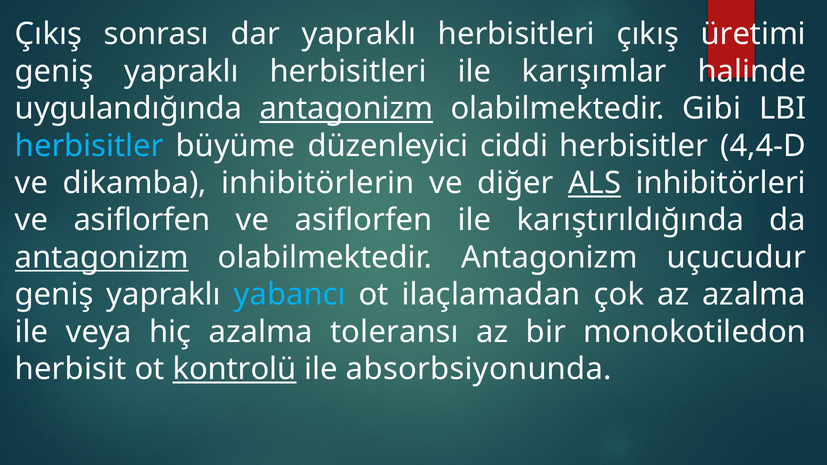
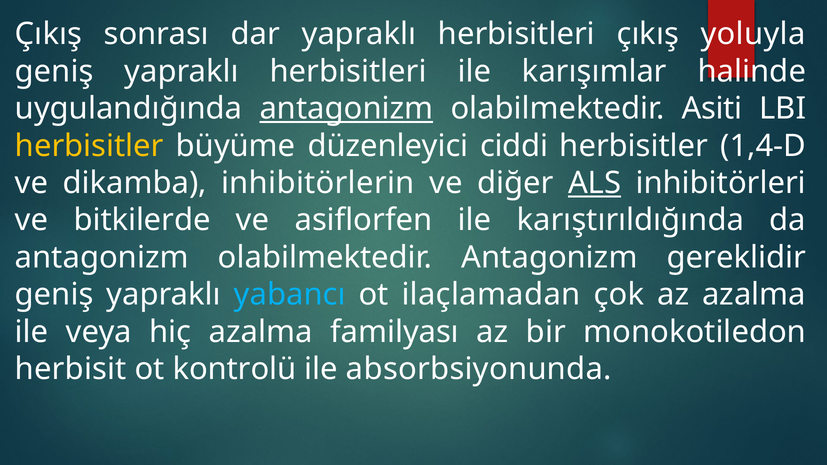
üretimi: üretimi -> yoluyla (753, 34)
Gibi: Gibi -> Asiti (712, 109)
herbisitler colour: light blue -> yellow (89, 146)
4,4-D: 4,4-D -> 1,4-D (763, 146)
asiflorfen: asiflorfen -> bitkilerde (142, 220)
antagonizm underline: present -> none (102, 257)
uçucudur: uçucudur -> gereklidir (737, 257)
toleransı: toleransı -> familyası (395, 332)
kontrolü underline: present -> none (235, 369)
